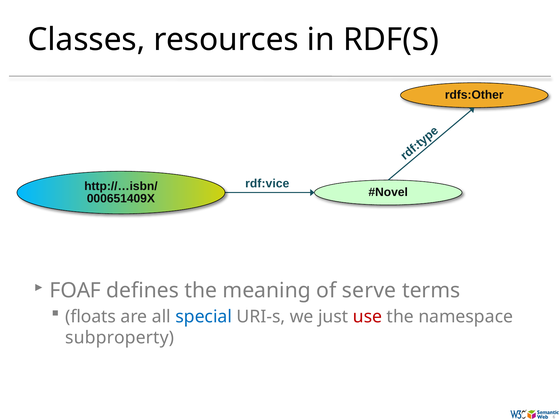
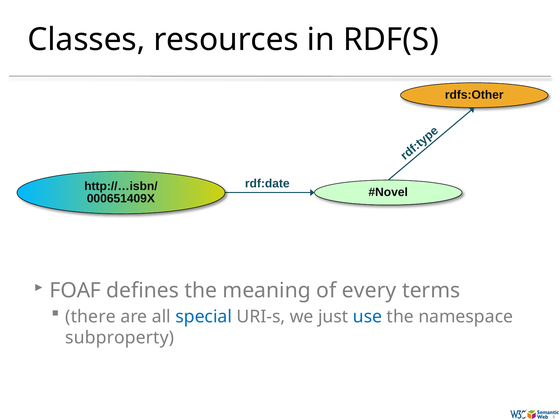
rdf:vice: rdf:vice -> rdf:date (267, 184)
serve: serve -> every (369, 290)
floats: floats -> there (90, 317)
use colour: red -> blue (368, 317)
